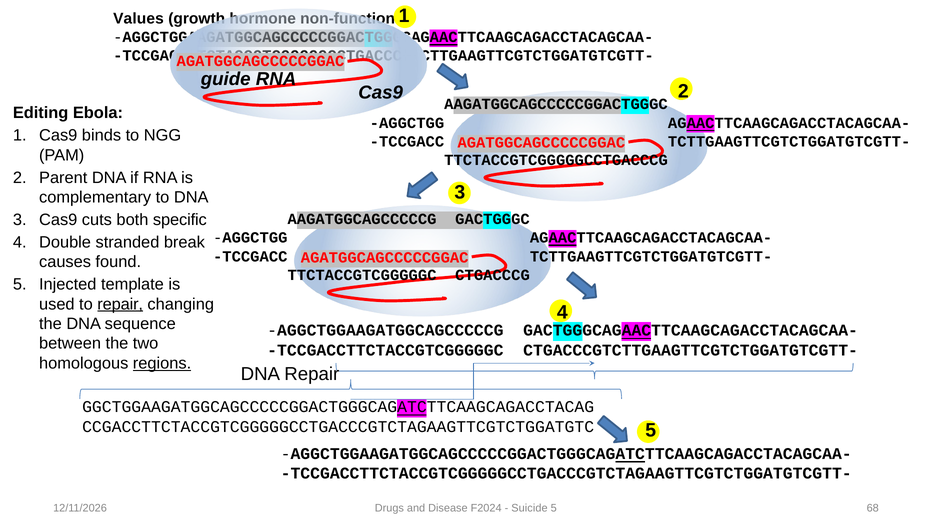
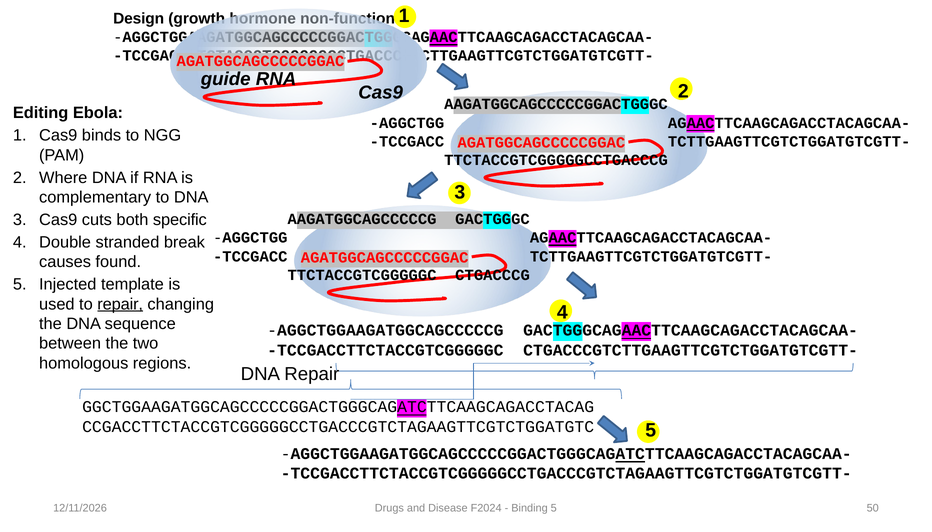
Values: Values -> Design (139, 19)
Parent: Parent -> Where (63, 178)
regions underline: present -> none (162, 363)
Suicide: Suicide -> Binding (530, 508)
68: 68 -> 50 (873, 508)
